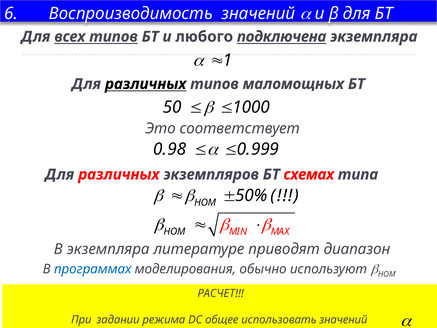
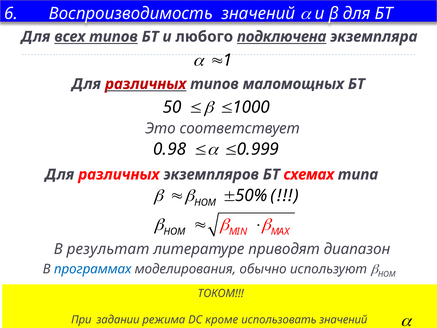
различных colour: black -> red (146, 84)
В экземпляра: экземпляра -> результат (108, 249)
РАСЧЕТ: РАСЧЕТ -> ТОКОМ (221, 293)
общее: общее -> кроме (222, 320)
